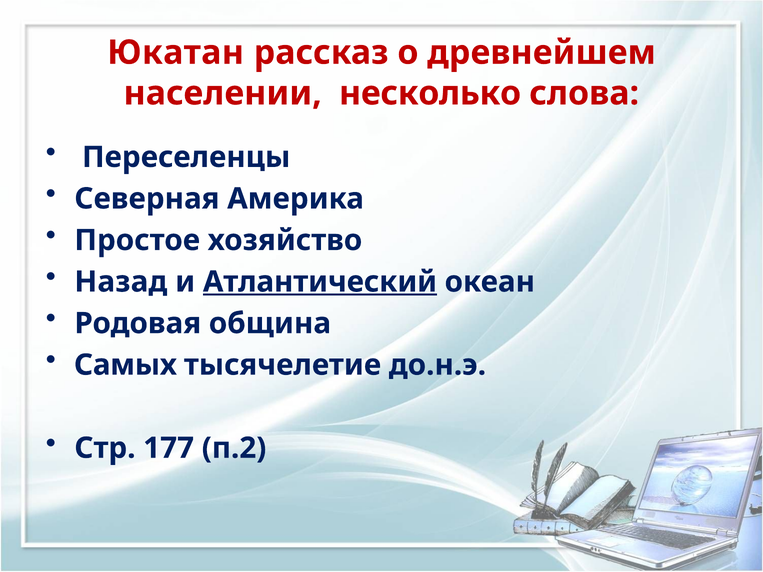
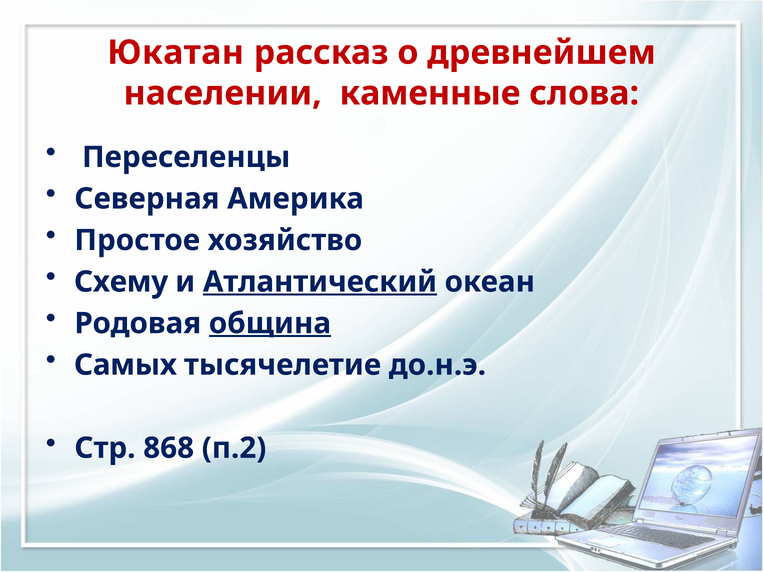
несколько: несколько -> каменные (430, 93)
Назад: Назад -> Схему (121, 282)
община underline: none -> present (270, 324)
177: 177 -> 868 (169, 448)
